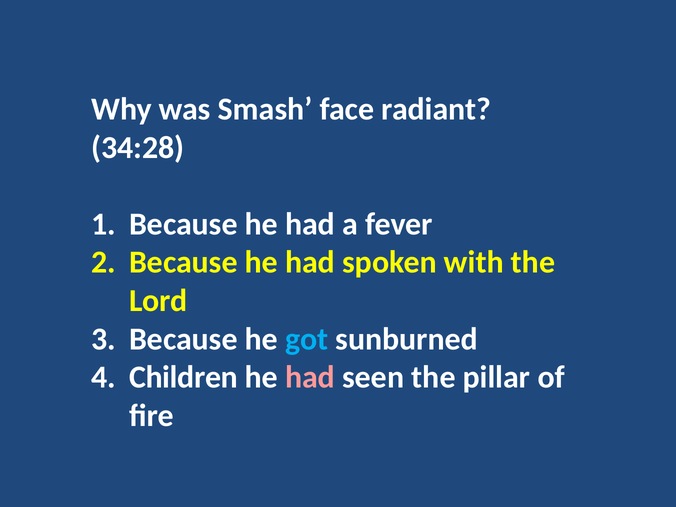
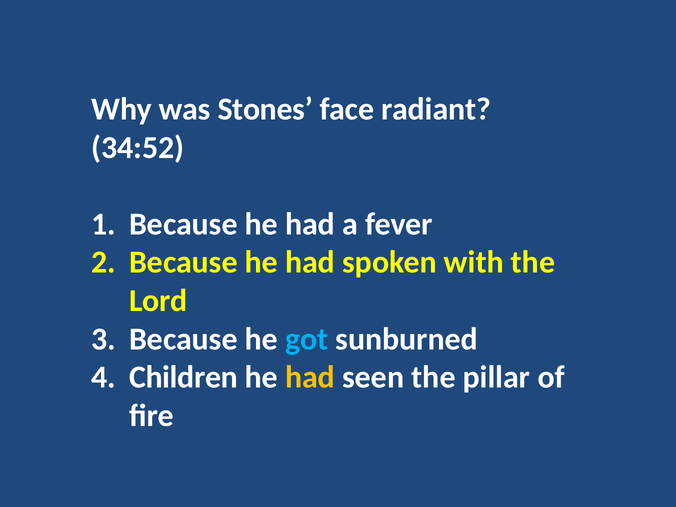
Smash: Smash -> Stones (265, 109)
34:28: 34:28 -> 34:52 (138, 148)
had colour: pink -> yellow (310, 377)
